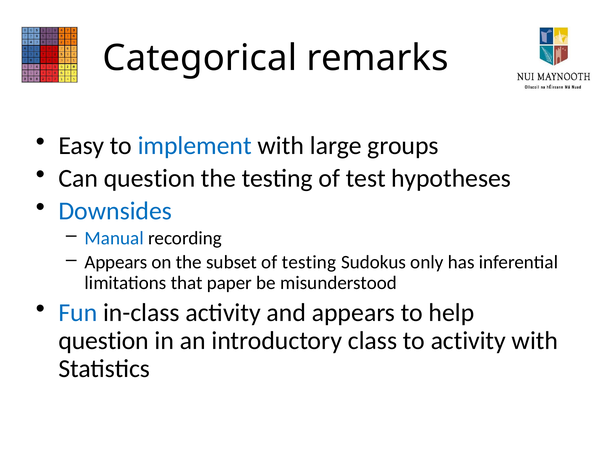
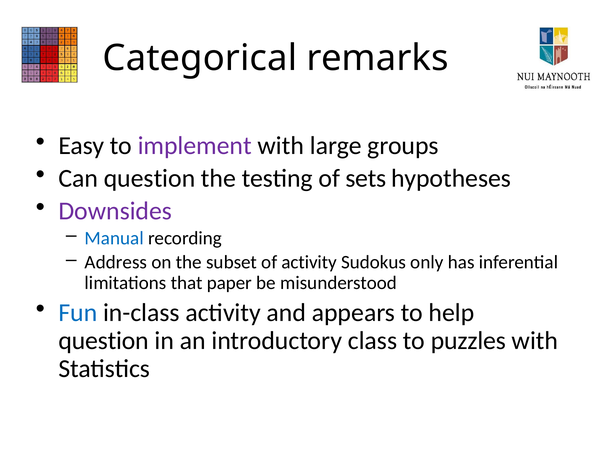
implement colour: blue -> purple (195, 146)
test: test -> sets (366, 179)
Downsides colour: blue -> purple (115, 211)
Appears: Appears -> Address (116, 262)
of testing: testing -> activity (309, 262)
to activity: activity -> puzzles (468, 341)
